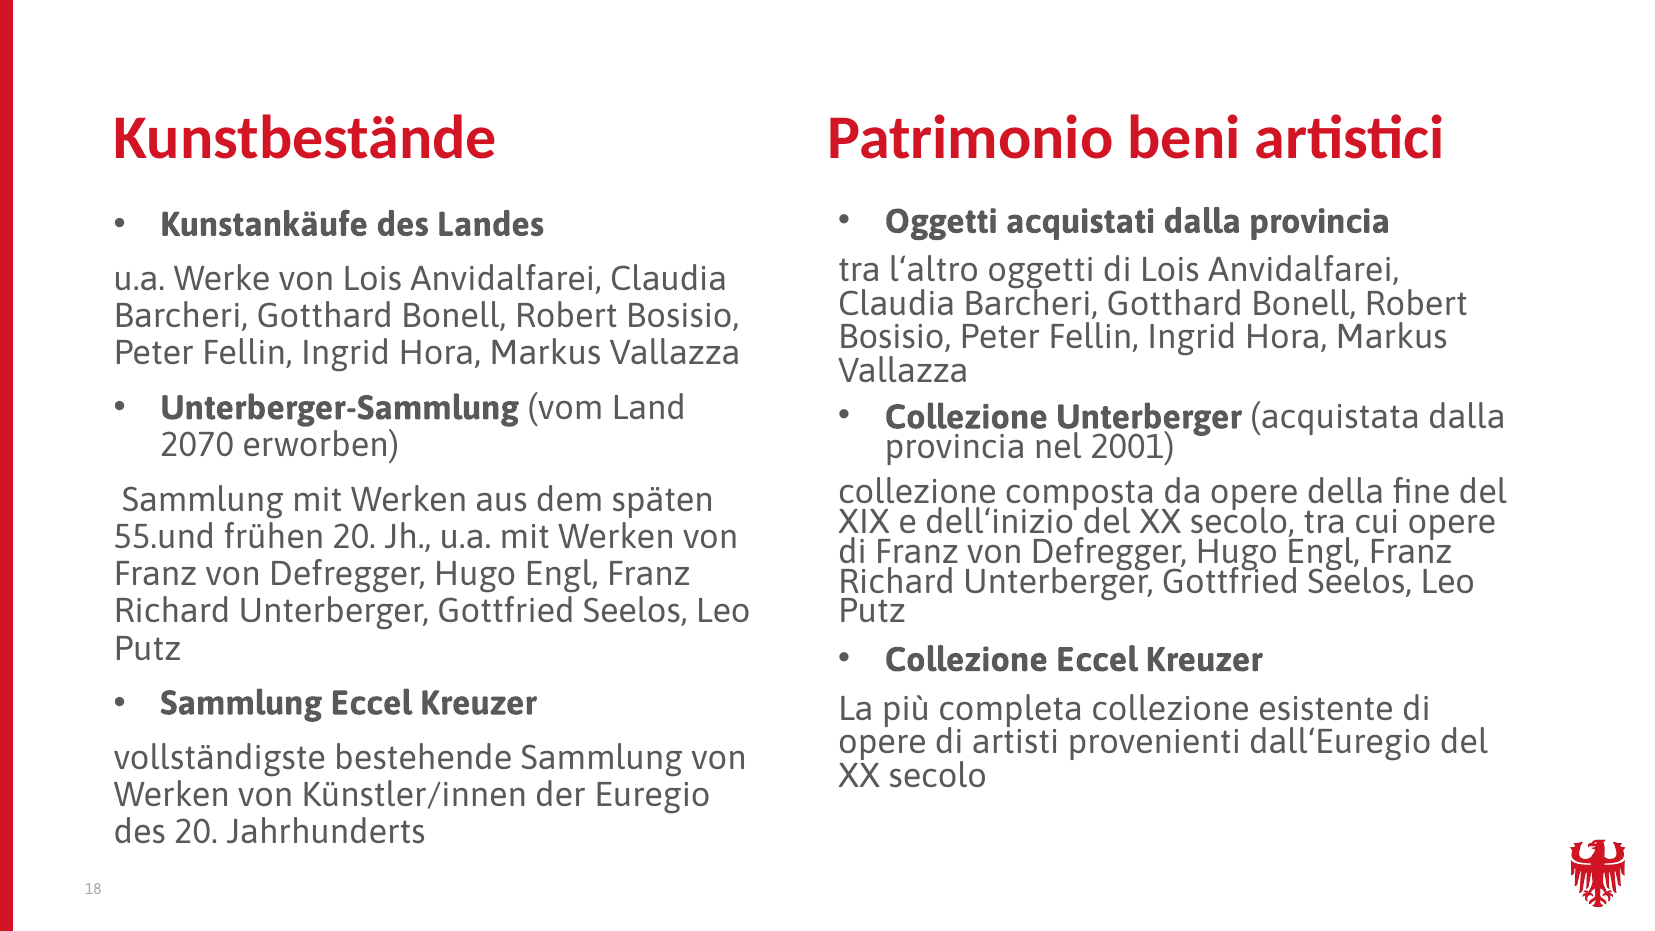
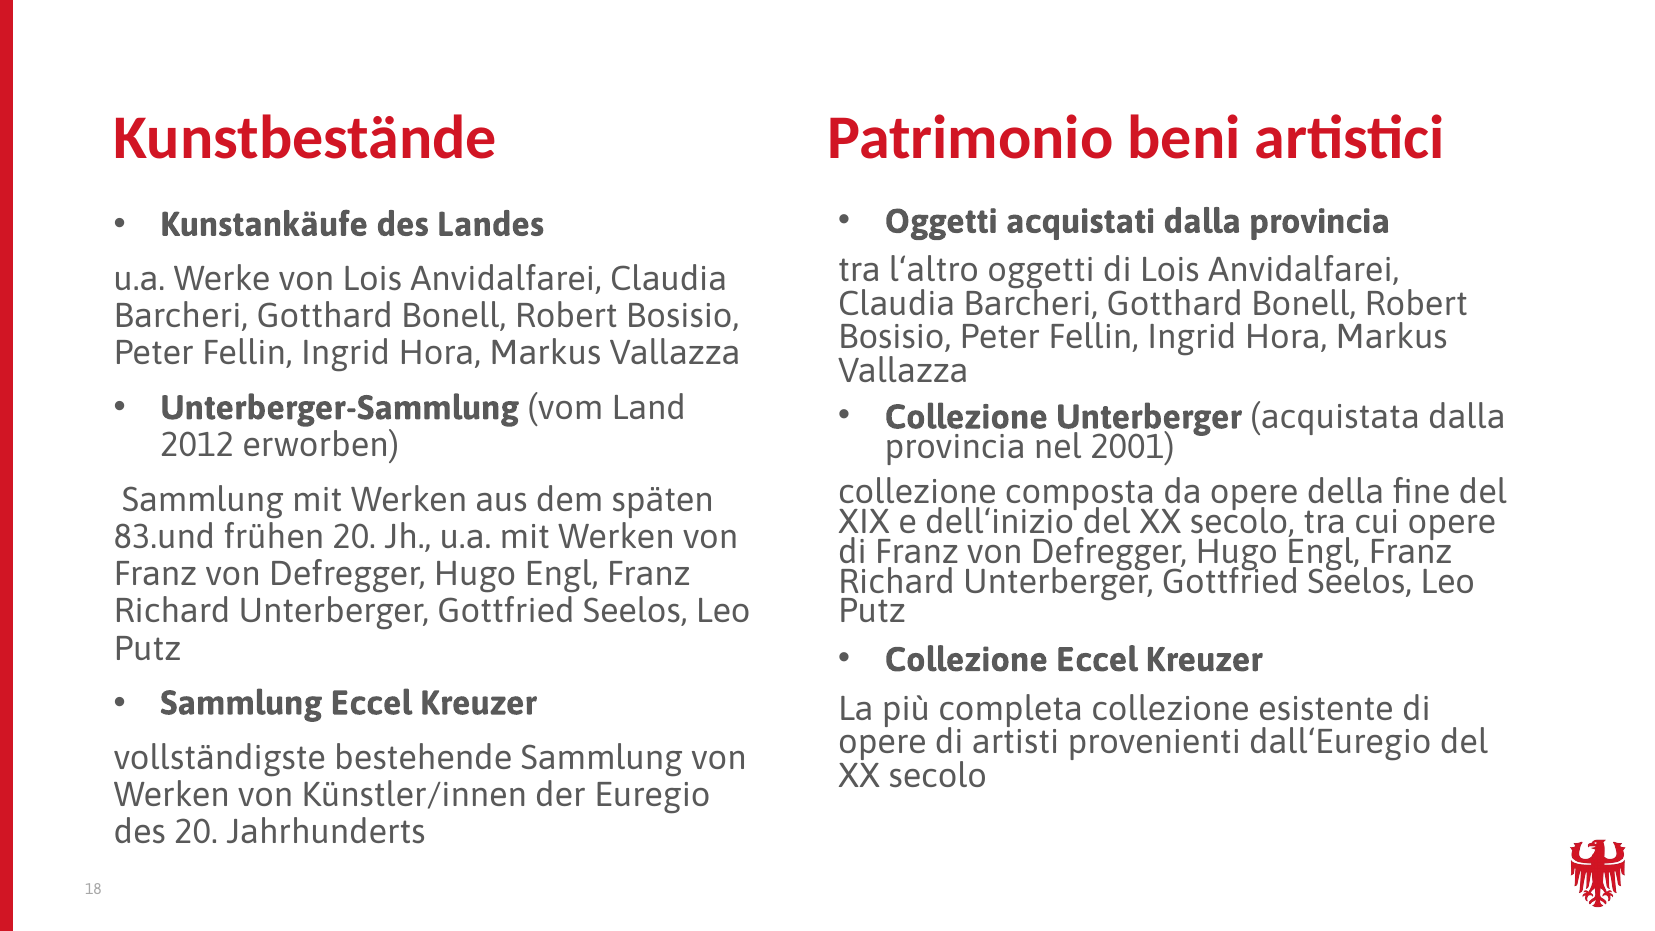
2070: 2070 -> 2012 (197, 445)
55.und: 55.und -> 83.und (164, 537)
